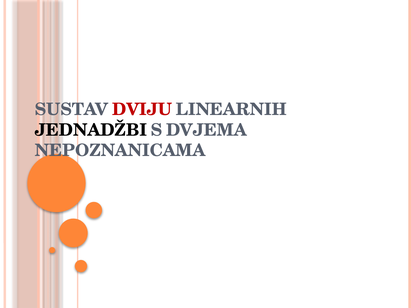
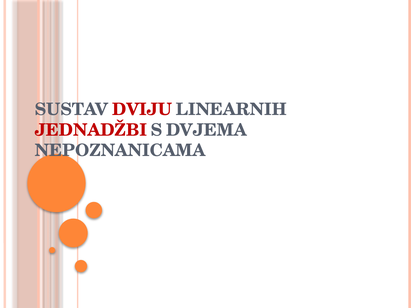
JEDNADŽBI colour: black -> red (91, 130)
